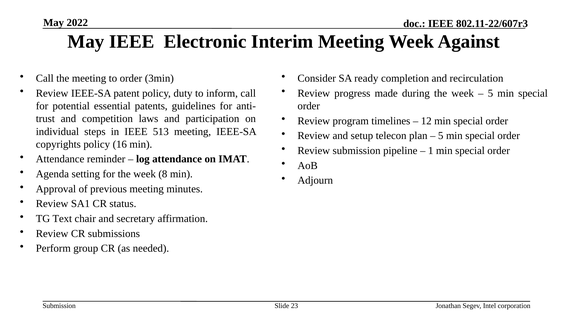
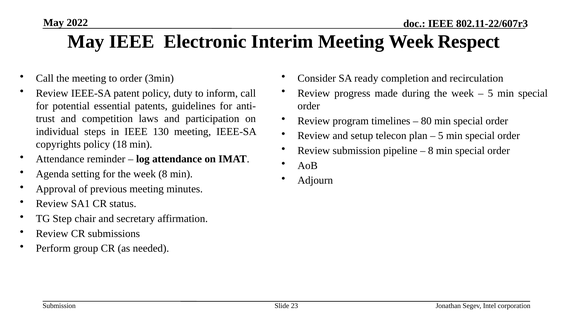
Against: Against -> Respect (469, 42)
12: 12 -> 80 (426, 121)
513: 513 -> 130 (161, 132)
16: 16 -> 18 (120, 144)
1: 1 -> 8 (431, 151)
Text: Text -> Step (62, 219)
